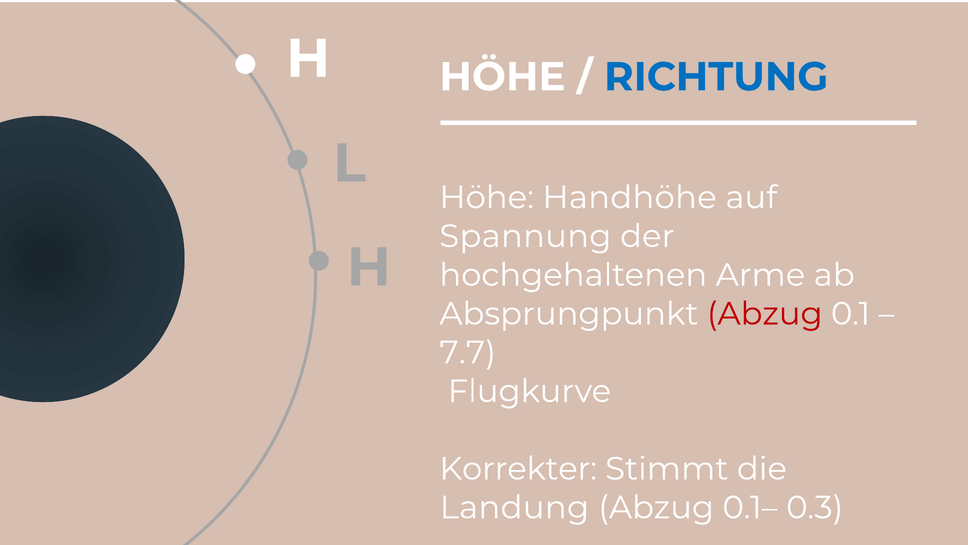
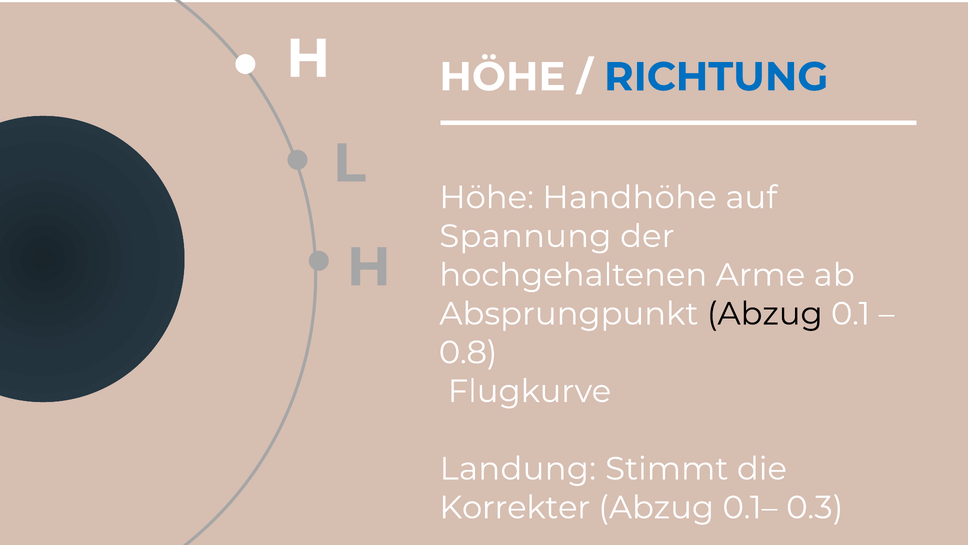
Abzug colour: red -> black (765, 314)
7.7: 7.7 -> 0.8 (468, 352)
Korrekter: Korrekter -> Landung (518, 468)
Landung: Landung -> Korrekter (515, 507)
